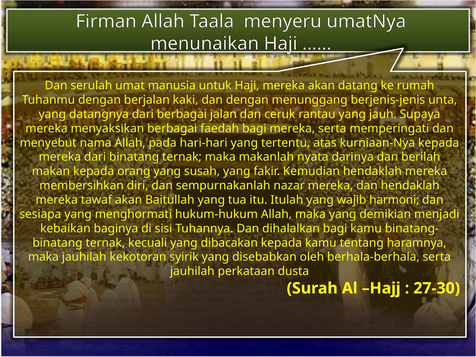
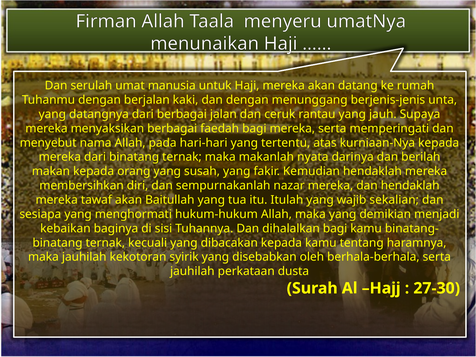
harmoni: harmoni -> sekalian (394, 200)
